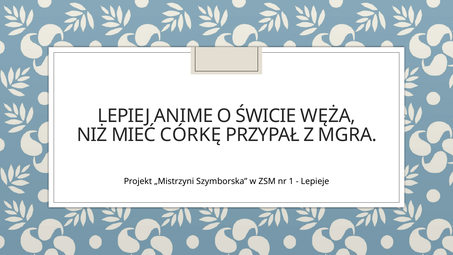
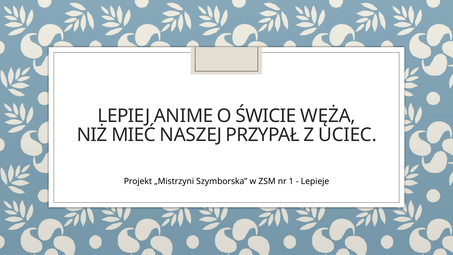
CÓRKĘ: CÓRKĘ -> NASZEJ (191, 135)
MGRA: MGRA -> UCIEC (347, 135)
